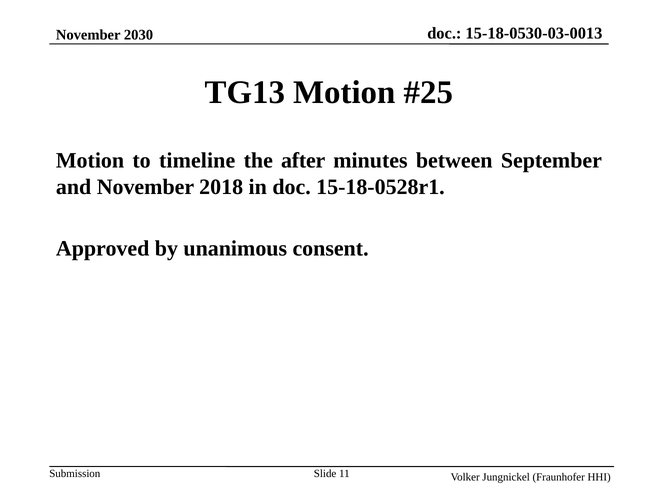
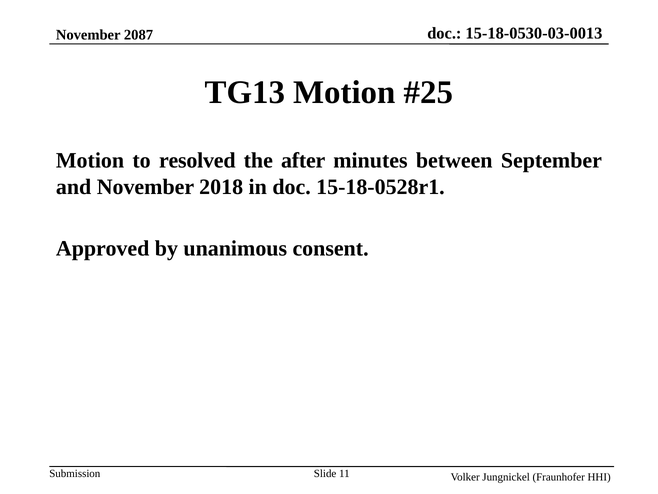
2030: 2030 -> 2087 (139, 35)
timeline: timeline -> resolved (197, 161)
